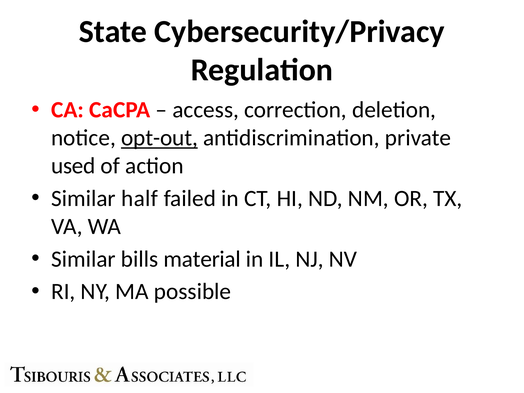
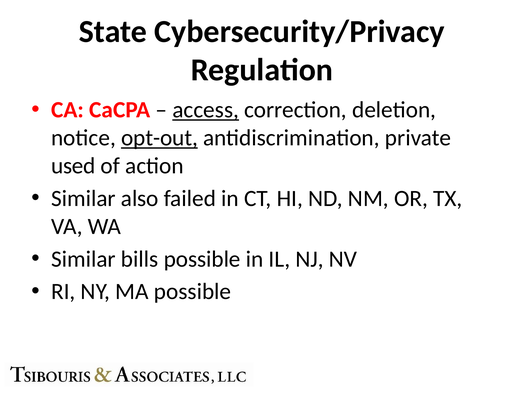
access underline: none -> present (206, 110)
half: half -> also (140, 198)
bills material: material -> possible (202, 259)
